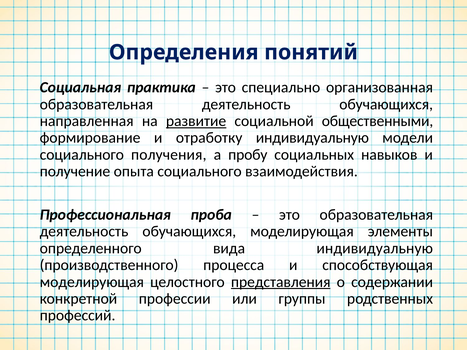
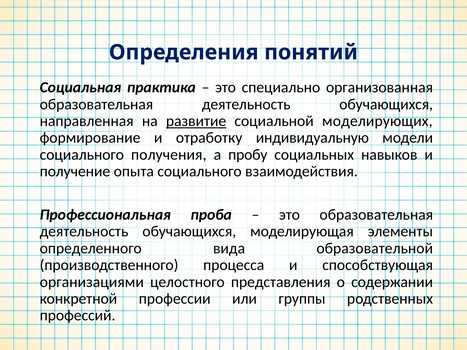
общественными: общественными -> моделирующих (377, 121)
вида индивидуальную: индивидуальную -> образовательной (375, 248)
моделирующая: моделирующая -> организациями (92, 282)
представления underline: present -> none (281, 282)
